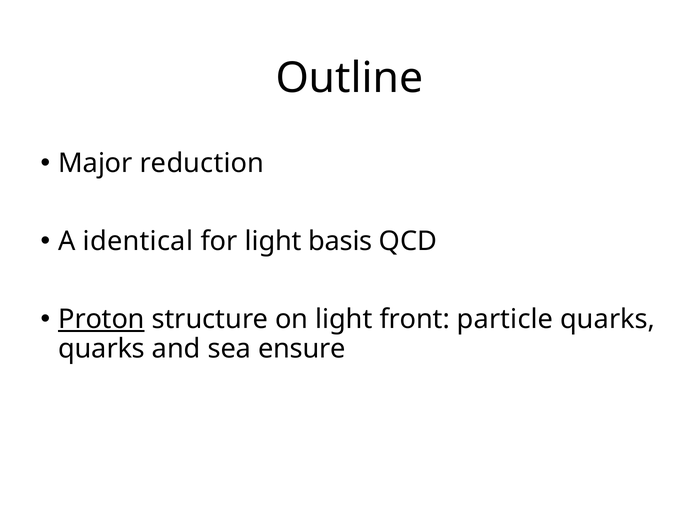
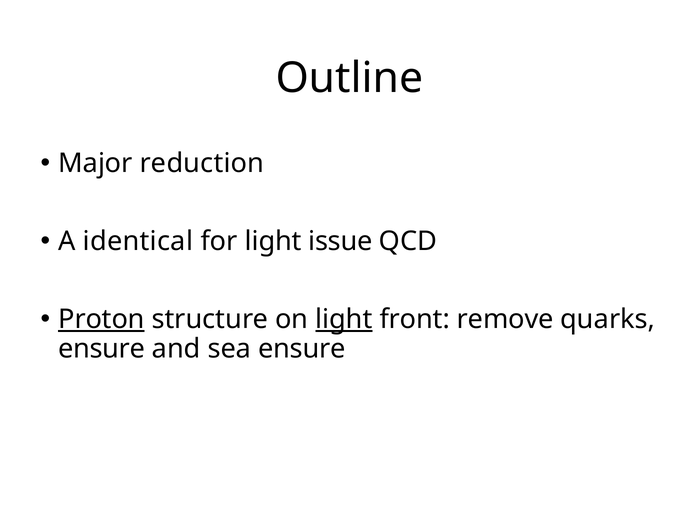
basis: basis -> issue (340, 241)
light underline: none -> present (344, 319)
particle: particle -> remove (505, 319)
quarks: quarks -> ensure (102, 349)
